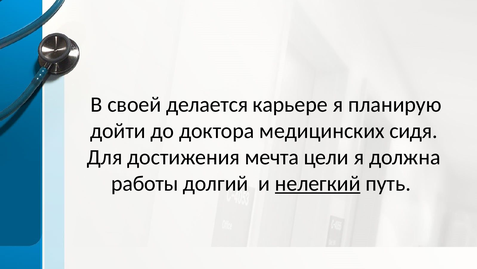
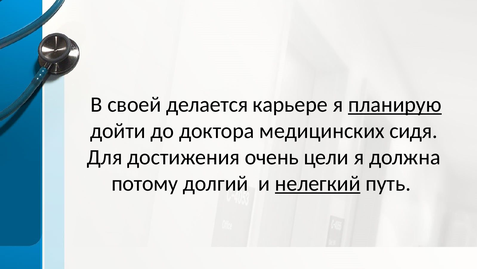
планирую underline: none -> present (395, 104)
мечта: мечта -> очень (272, 157)
работы: работы -> потому (145, 183)
